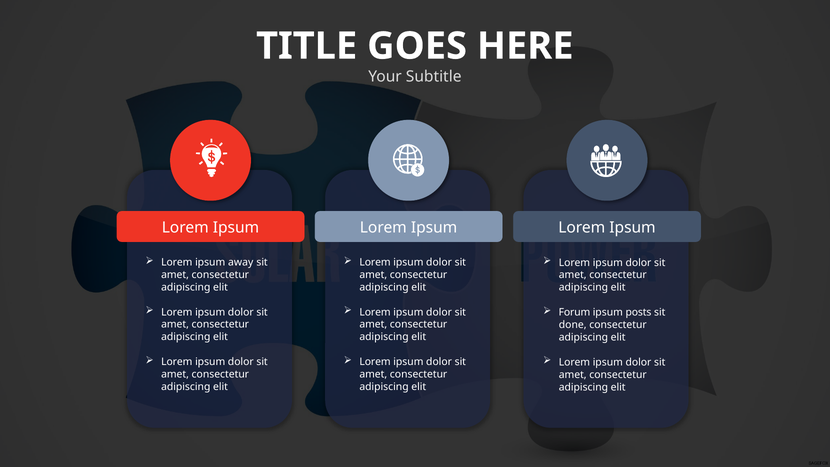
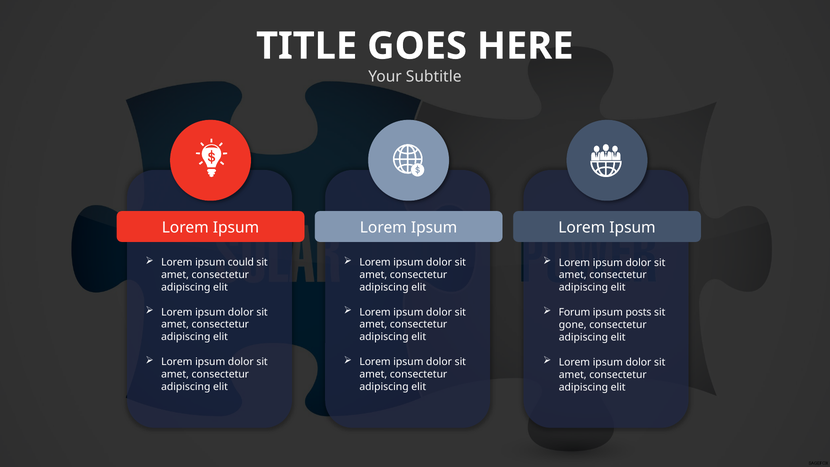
away: away -> could (241, 262)
done: done -> gone (573, 325)
